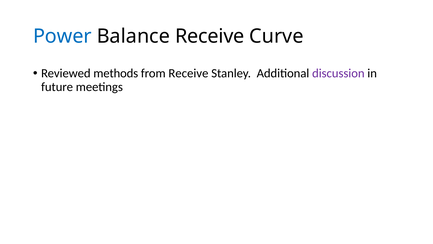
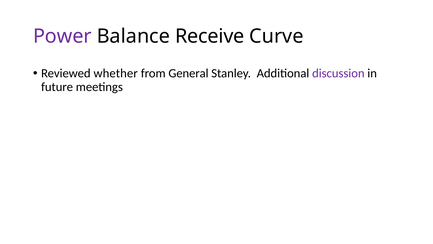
Power colour: blue -> purple (62, 36)
methods: methods -> whether (116, 73)
from Receive: Receive -> General (189, 73)
